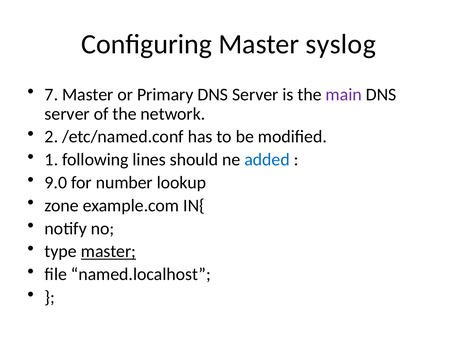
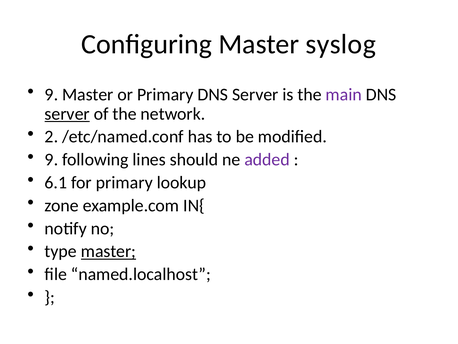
7: 7 -> 9 (51, 94)
server underline: none -> present (67, 114)
1: 1 -> 9 (51, 159)
added colour: blue -> purple (267, 159)
9.0: 9.0 -> 6.1 (56, 182)
for number: number -> primary (124, 182)
